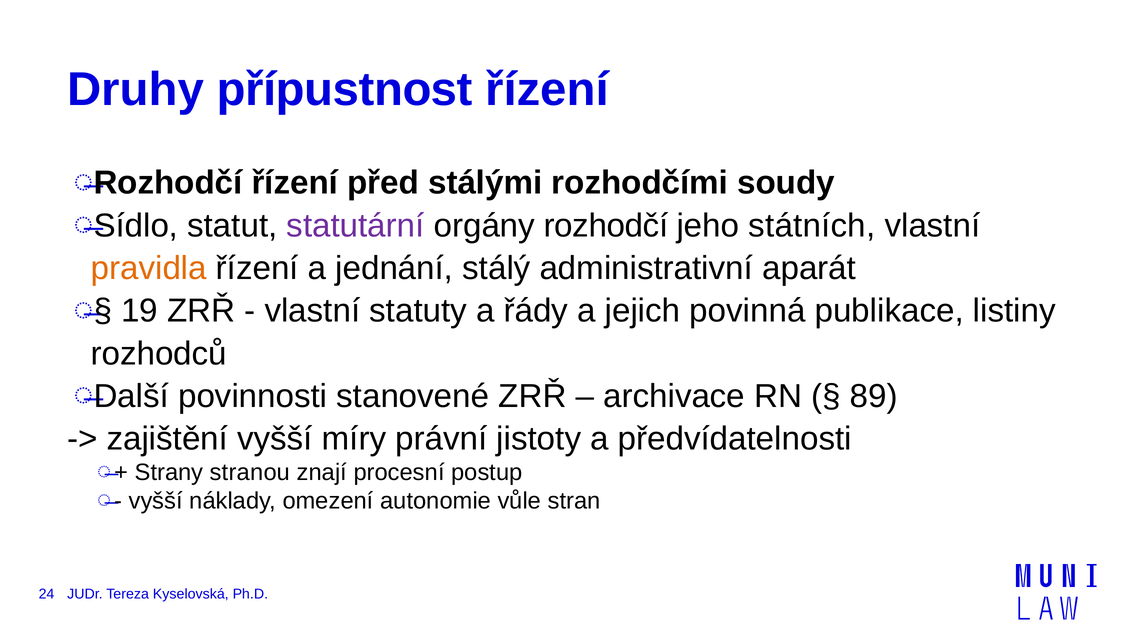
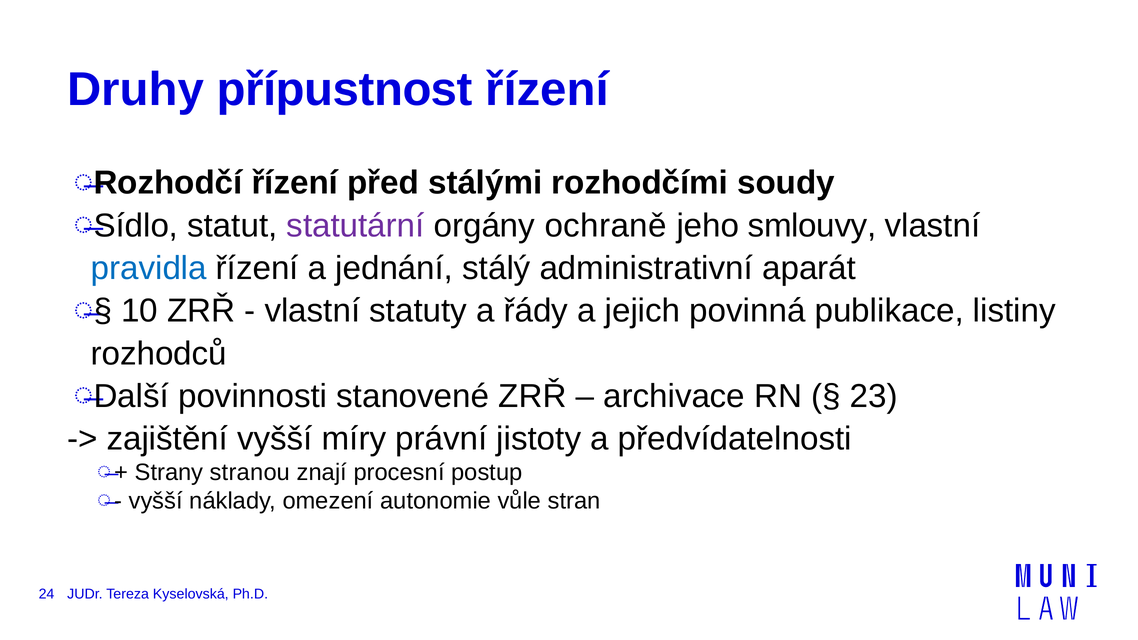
orgány rozhodčí: rozhodčí -> ochraně (606, 226)
státních: státních -> smlouvy (812, 226)
pravidla colour: orange -> blue (149, 268)
19: 19 -> 10 (140, 311)
89: 89 -> 23 (874, 396)
